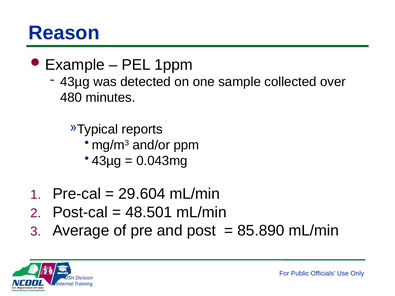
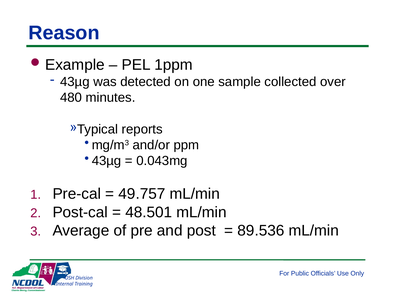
29.604: 29.604 -> 49.757 (142, 194)
85.890: 85.890 -> 89.536 (261, 231)
